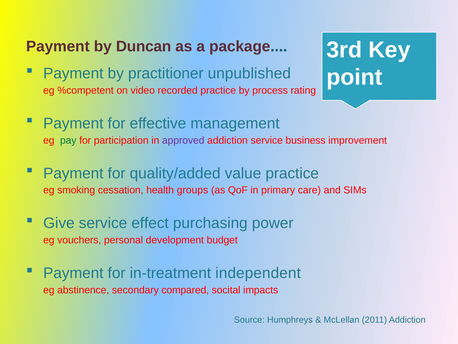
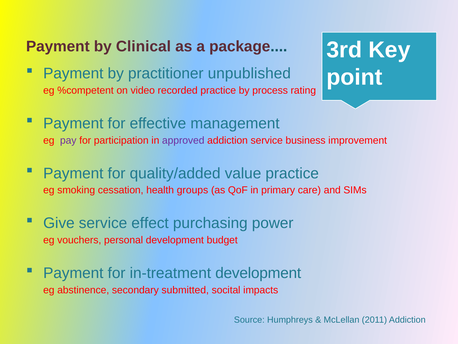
Duncan: Duncan -> Clinical (143, 46)
pay colour: green -> purple (68, 140)
in-treatment independent: independent -> development (258, 273)
compared: compared -> submitted (185, 290)
